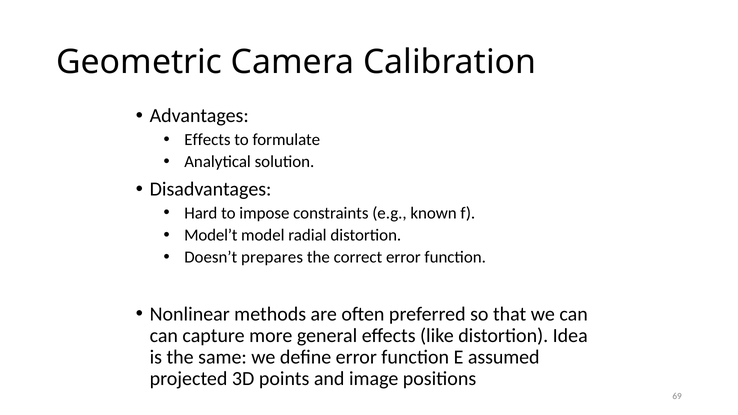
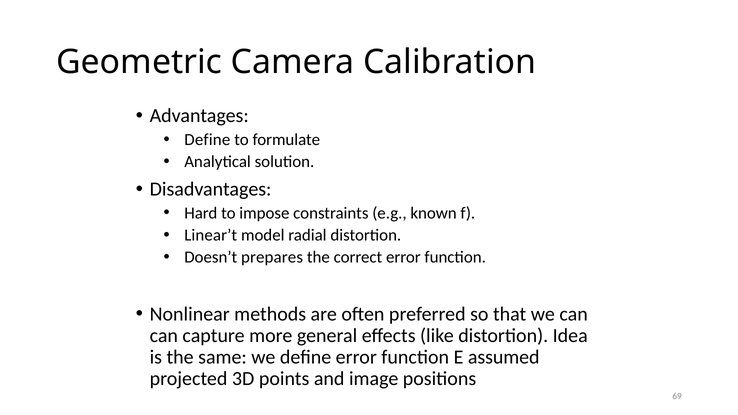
Effects: Effects -> Define (207, 140)
Model’t: Model’t -> Linear’t (211, 235)
